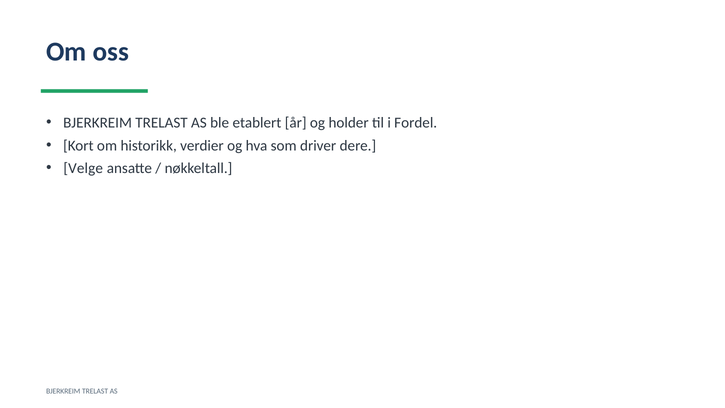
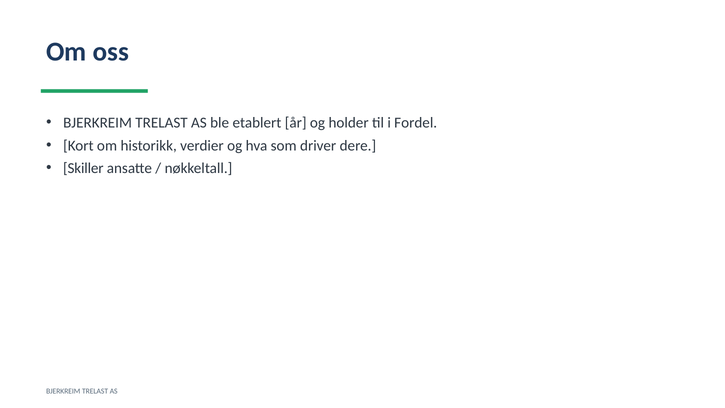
Velge: Velge -> Skiller (83, 168)
